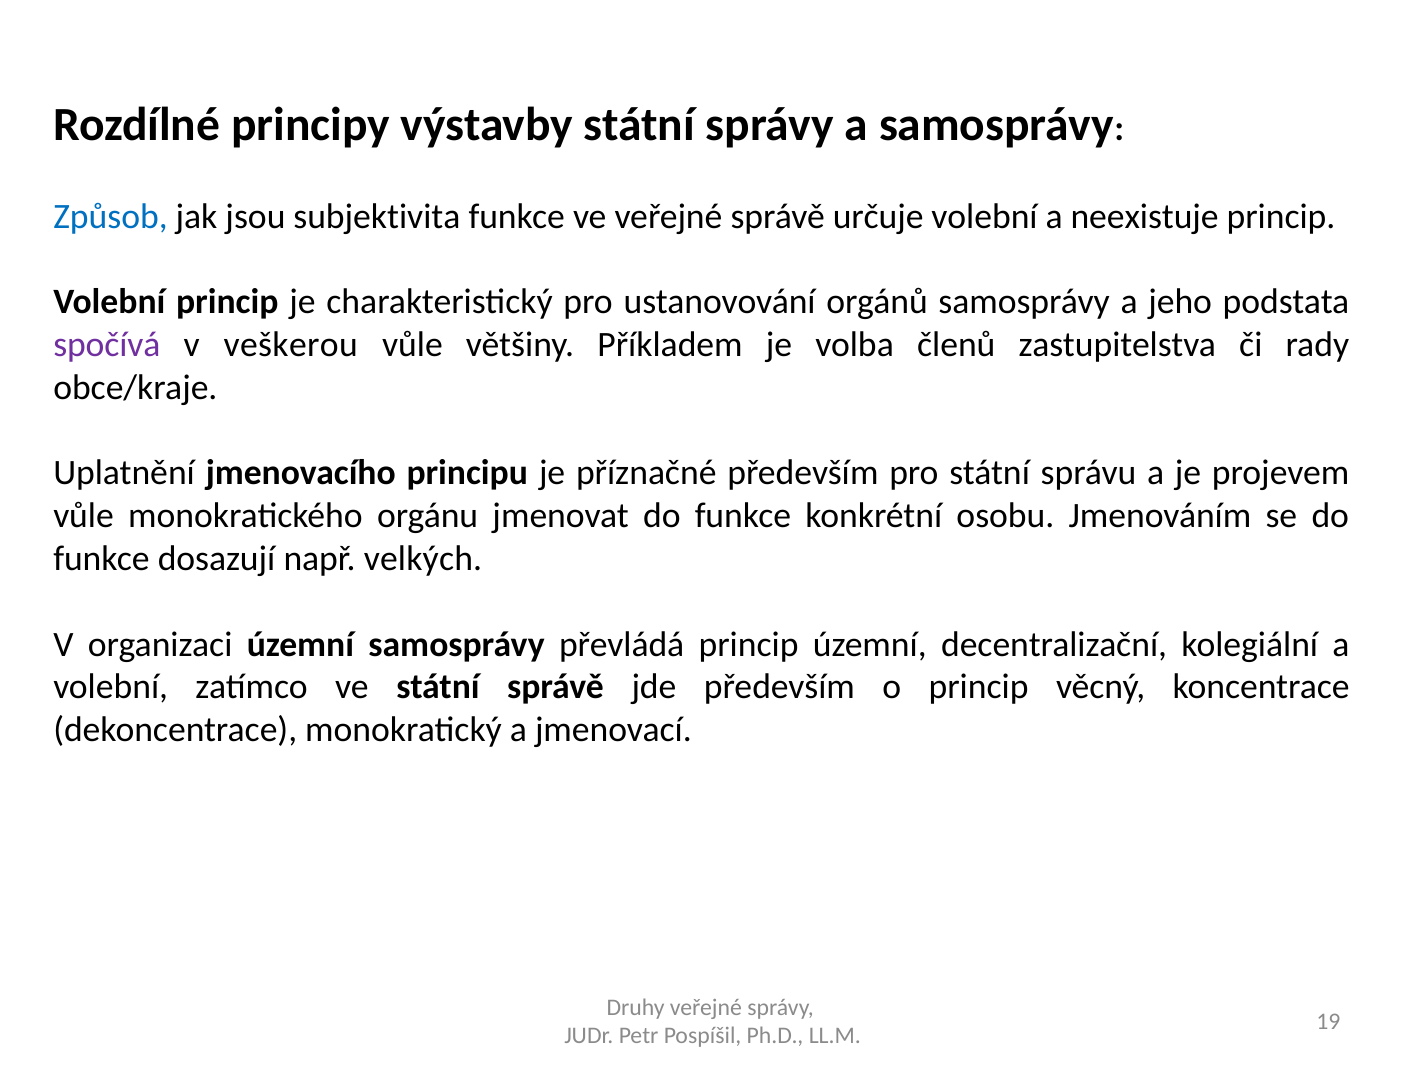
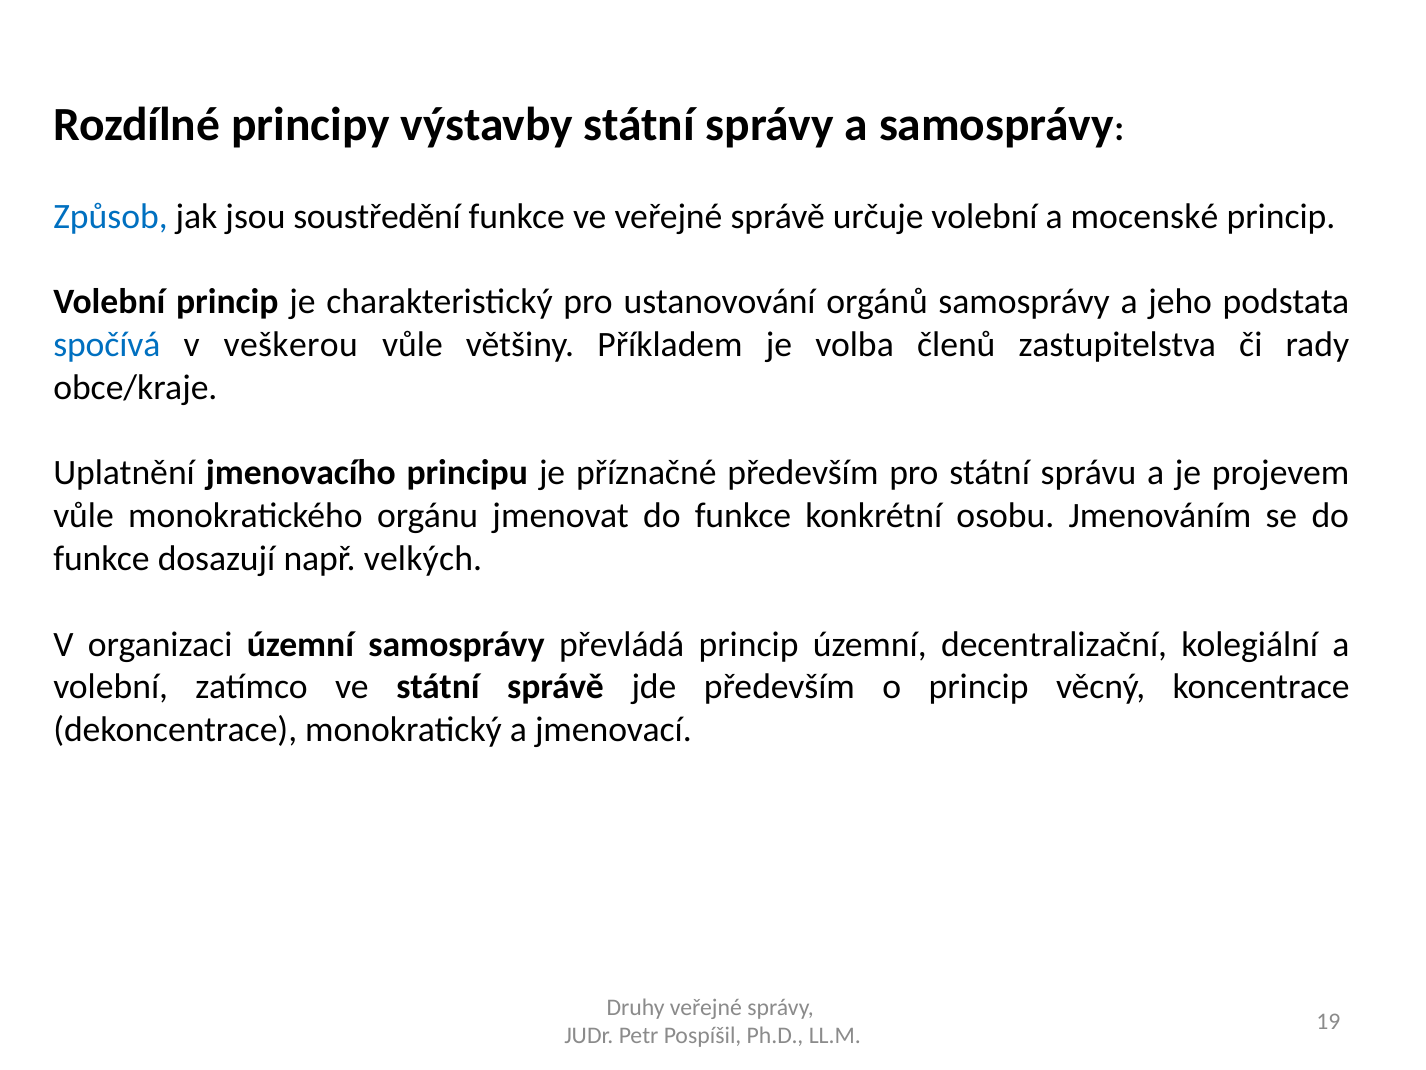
subjektivita: subjektivita -> soustředění (377, 216)
neexistuje: neexistuje -> mocenské (1144, 216)
spočívá colour: purple -> blue (107, 345)
